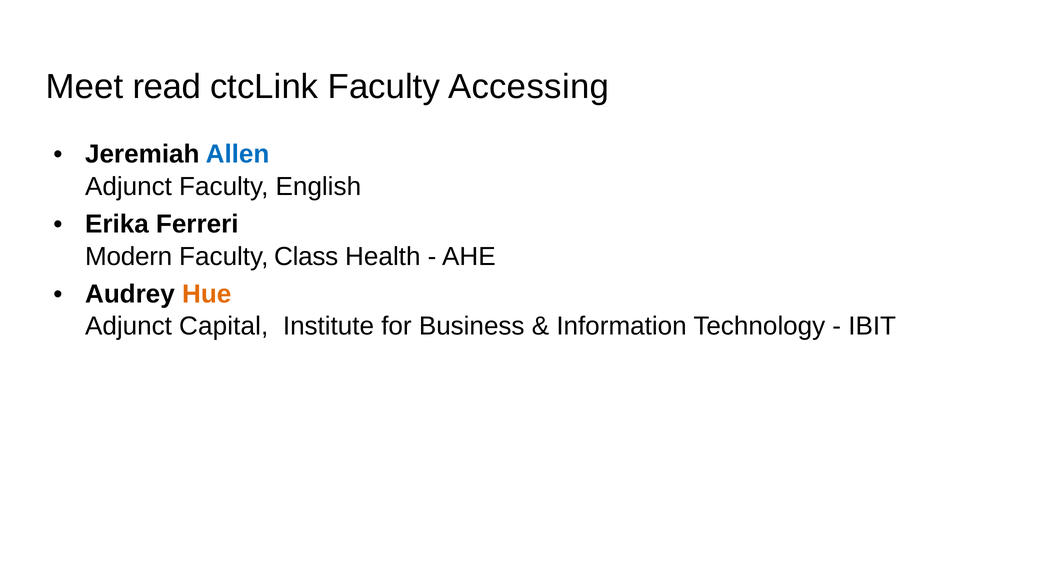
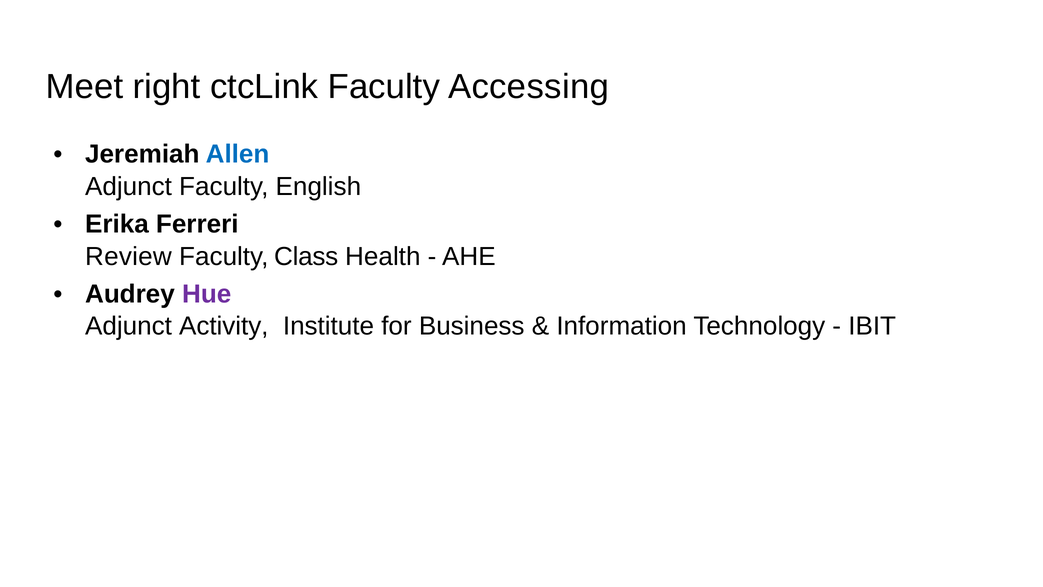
read: read -> right (167, 87)
Modern: Modern -> Review (128, 256)
Hue colour: orange -> purple (207, 294)
Capital: Capital -> Activity (224, 326)
